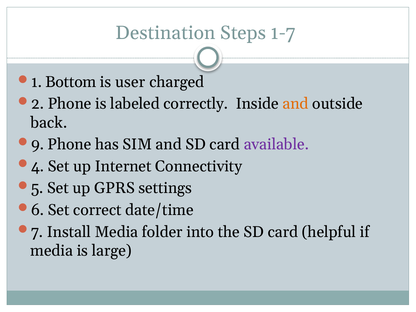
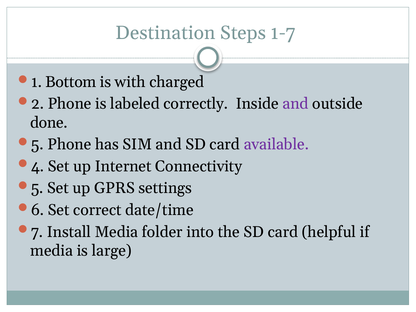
user: user -> with (130, 82)
and colour: orange -> purple (296, 104)
back: back -> done (49, 123)
9: 9 -> 5 (37, 144)
